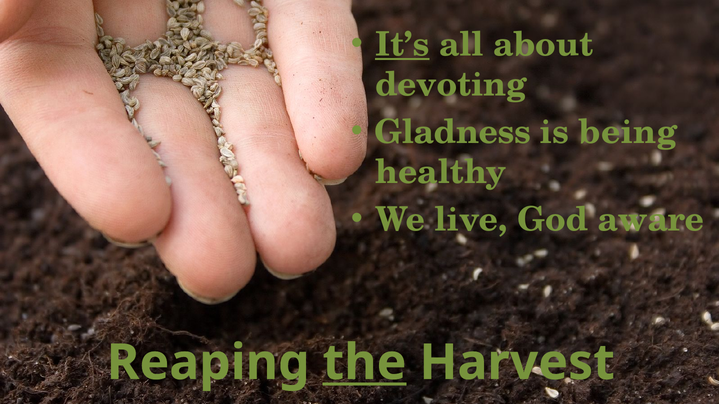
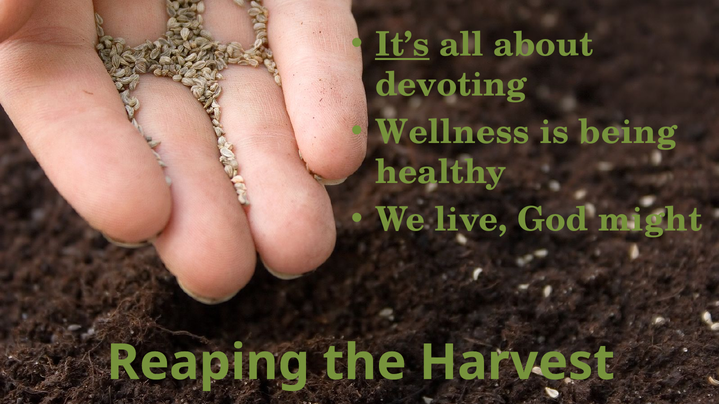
Gladness: Gladness -> Wellness (452, 132)
aware: aware -> might (651, 220)
the underline: present -> none (364, 363)
